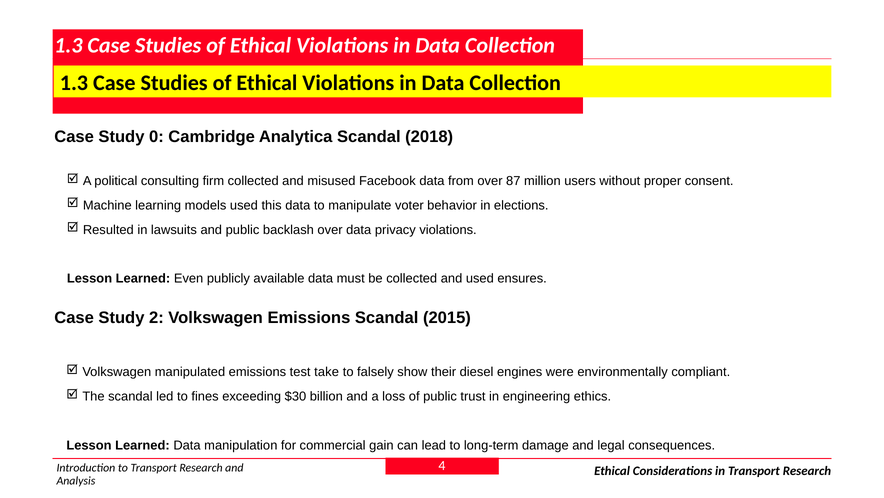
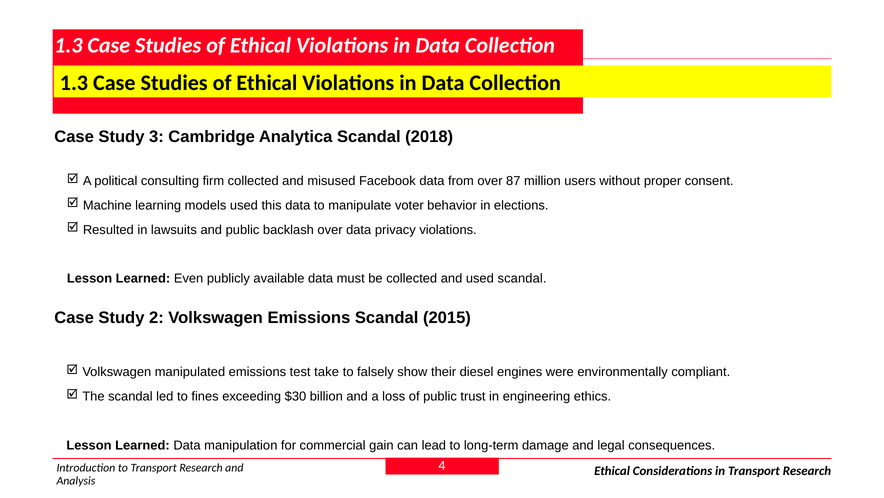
0: 0 -> 3 (156, 136)
used ensures: ensures -> scandal (522, 278)
